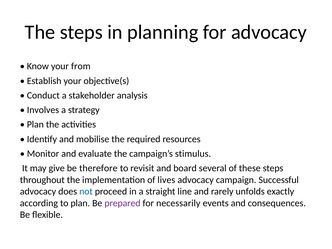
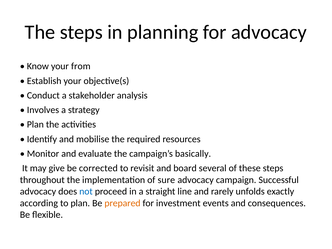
stimulus: stimulus -> basically (193, 154)
therefore: therefore -> corrected (98, 168)
lives: lives -> sure (166, 180)
prepared colour: purple -> orange (122, 203)
necessarily: necessarily -> investment (178, 203)
